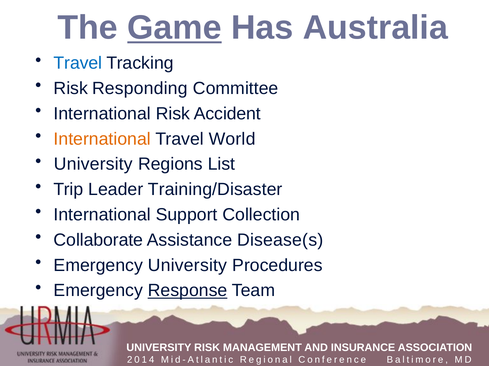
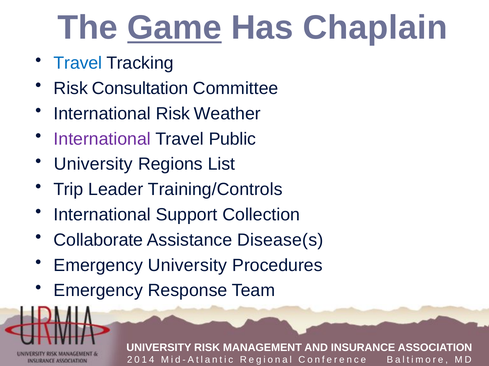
Australia: Australia -> Chaplain (375, 28)
Responding: Responding -> Consultation (140, 89)
Accident: Accident -> Weather (227, 114)
International colour: orange -> purple (102, 139)
World: World -> Public (232, 139)
Training/Disaster: Training/Disaster -> Training/Controls (215, 190)
Response underline: present -> none (188, 291)
